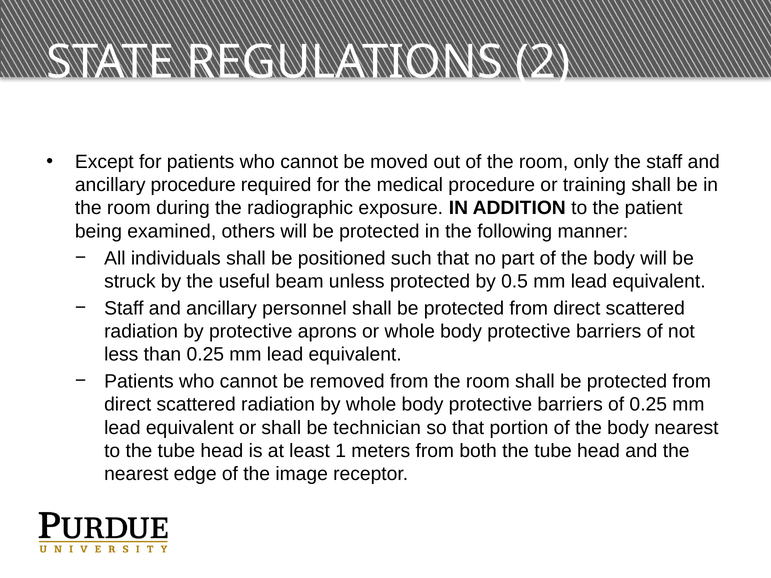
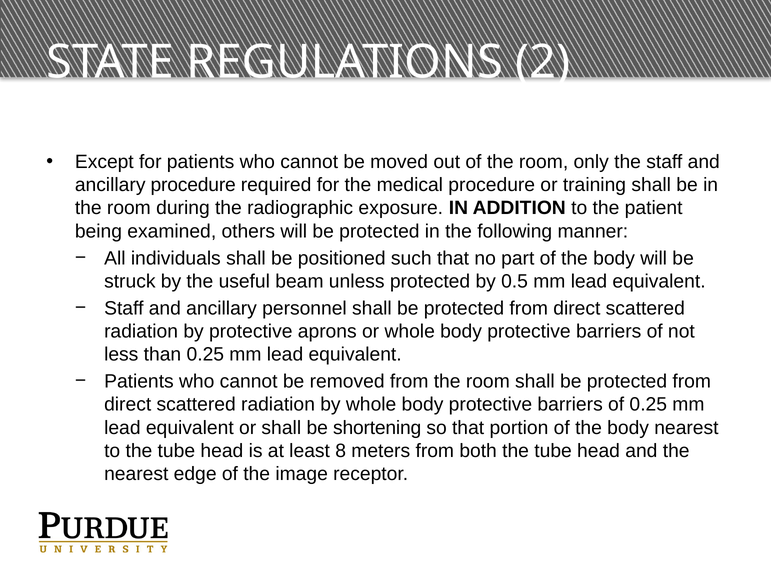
technician: technician -> shortening (377, 428)
1: 1 -> 8 (341, 451)
